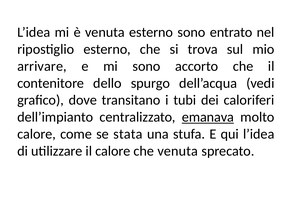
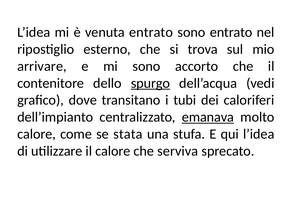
venuta esterno: esterno -> entrato (151, 32)
spurgo underline: none -> present (150, 83)
che venuta: venuta -> serviva (178, 151)
